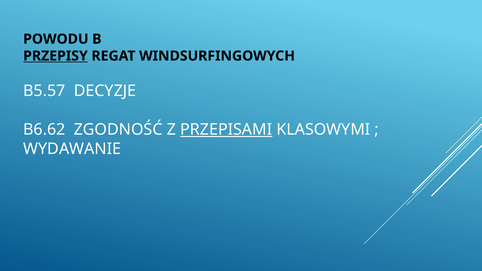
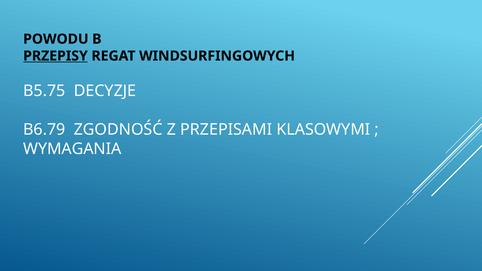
B5.57: B5.57 -> B5.75 (44, 91)
B6.62: B6.62 -> B6.79 (44, 130)
PRZEPISAMI underline: present -> none (226, 130)
WYDAWANIE: WYDAWANIE -> WYMAGANIA (72, 149)
